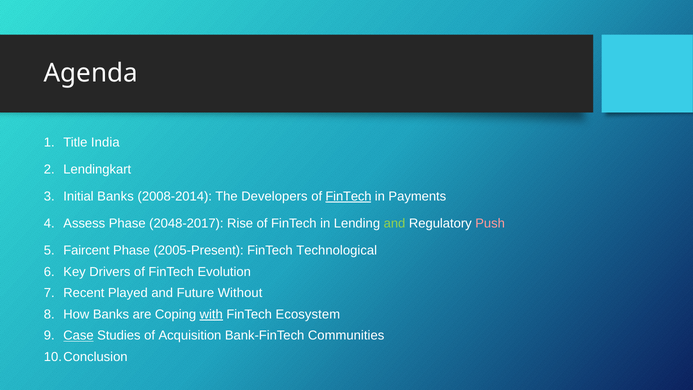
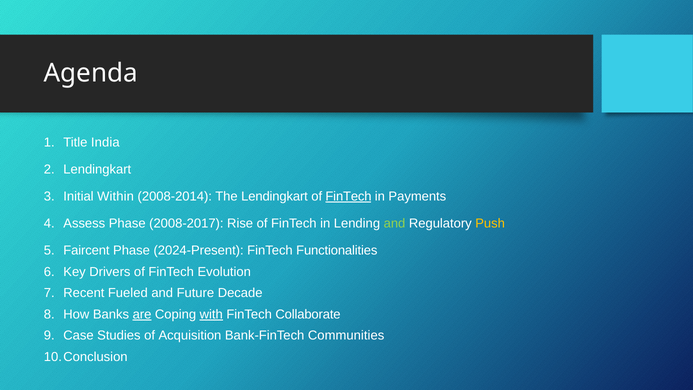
Initial Banks: Banks -> Within (116, 196)
The Developers: Developers -> Lendingkart (275, 196)
2048-2017: 2048-2017 -> 2008-2017 (186, 223)
Push colour: pink -> yellow (490, 223)
2005-Present: 2005-Present -> 2024-Present (199, 250)
Technological: Technological -> Functionalities (337, 250)
Played: Played -> Fueled (128, 293)
Without: Without -> Decade (240, 293)
are underline: none -> present (142, 314)
Ecosystem: Ecosystem -> Collaborate (308, 314)
Case underline: present -> none (79, 336)
